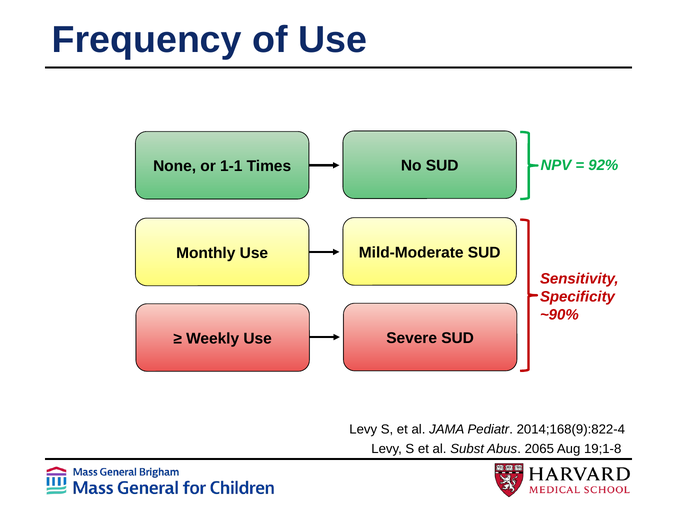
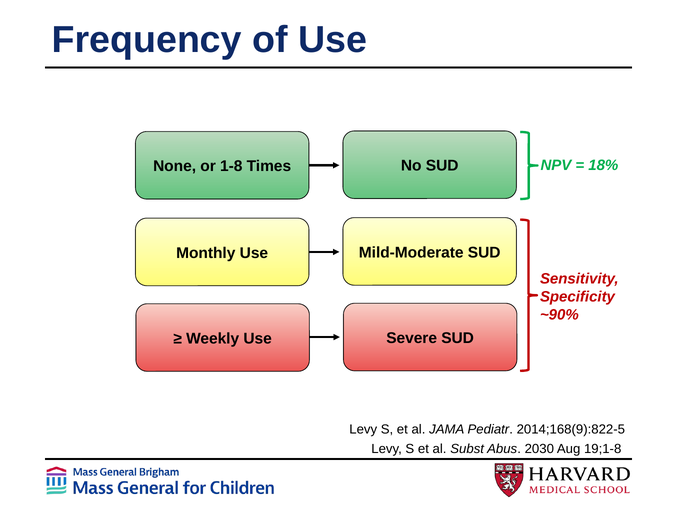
92%: 92% -> 18% (603, 166)
1-1: 1-1 -> 1-8 (231, 167)
2014;168(9):822-4: 2014;168(9):822-4 -> 2014;168(9):822-5 (571, 430)
2065: 2065 -> 2030 (539, 450)
